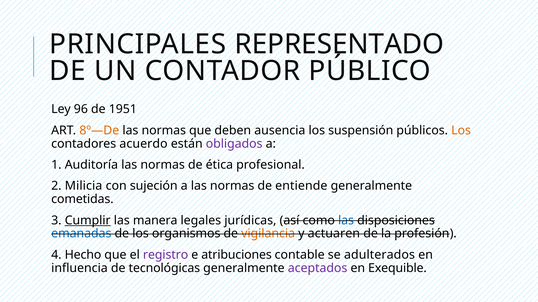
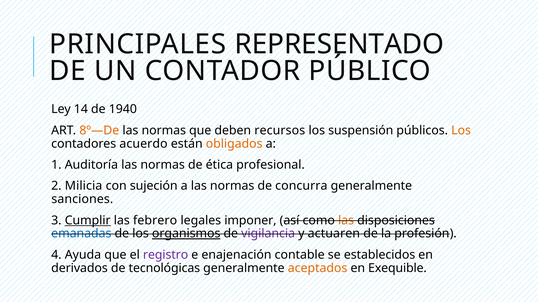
96: 96 -> 14 (81, 109)
1951: 1951 -> 1940 (123, 109)
ausencia: ausencia -> recursos (280, 131)
obligados colour: purple -> orange (234, 144)
entiende: entiende -> concurra (301, 186)
cometidas: cometidas -> sanciones (82, 200)
manera: manera -> febrero (155, 221)
jurídicas: jurídicas -> imponer (250, 221)
las colour: blue -> orange (346, 221)
organismos underline: none -> present (186, 234)
vigilancia colour: orange -> purple (268, 234)
Hecho: Hecho -> Ayuda (83, 255)
atribuciones: atribuciones -> enajenación (236, 255)
adulterados: adulterados -> establecidos (380, 255)
influencia: influencia -> derivados (80, 269)
aceptados colour: purple -> orange (318, 269)
